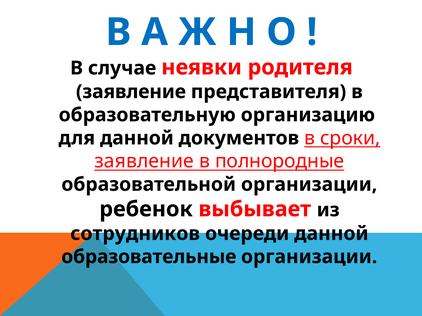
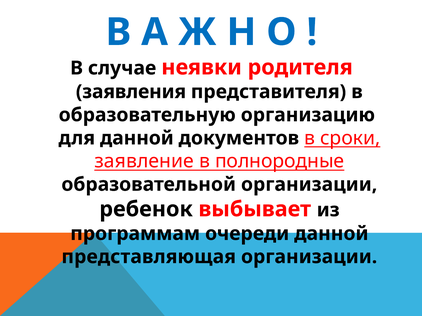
заявление: заявление -> заявления (131, 92)
сотрудников: сотрудников -> программам (135, 234)
образовательные: образовательные -> представляющая (149, 257)
